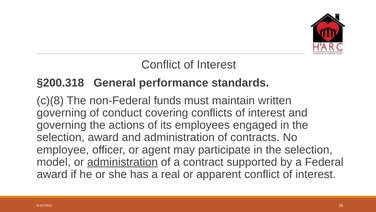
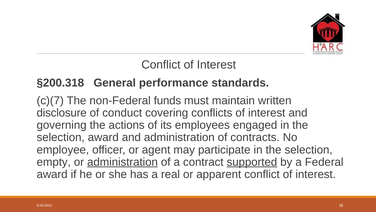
c)(8: c)(8 -> c)(7 (50, 100)
governing: governing -> disclosure (62, 113)
model: model -> empty (54, 162)
supported underline: none -> present (252, 162)
